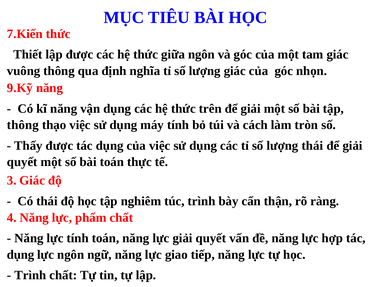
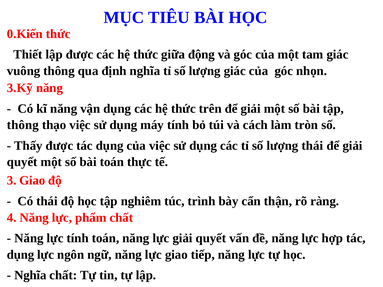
7.Kiến: 7.Kiến -> 0.Kiến (25, 34)
giữa ngôn: ngôn -> động (201, 55)
9.Kỹ: 9.Kỹ -> 3.Kỹ (20, 88)
3 Giác: Giác -> Giao (32, 181)
Trình: Trình -> Nghĩa (30, 276)
